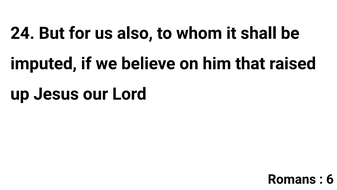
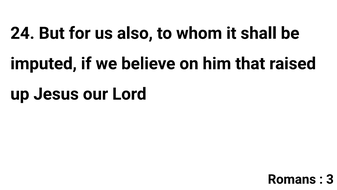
6: 6 -> 3 (330, 179)
